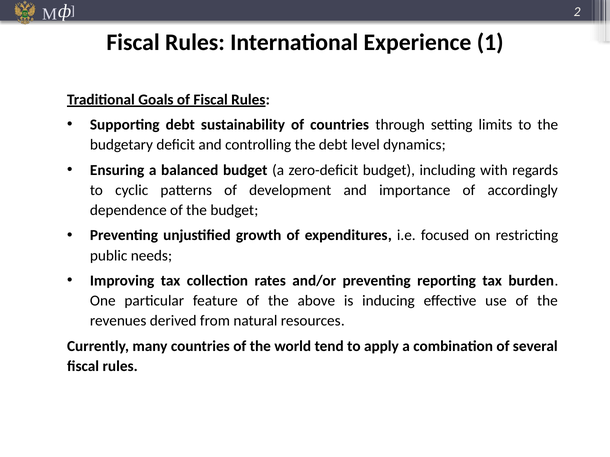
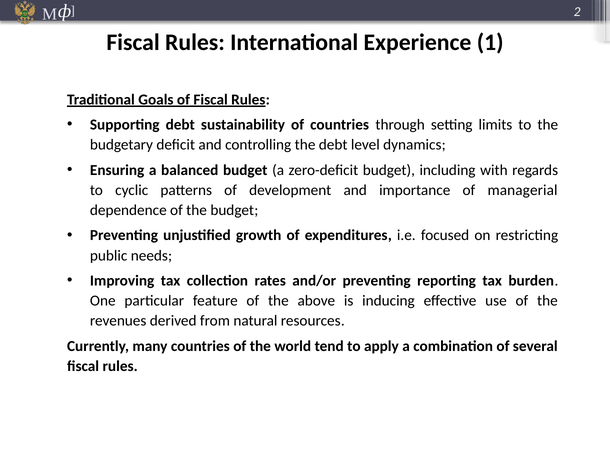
accordingly: accordingly -> managerial (523, 190)
